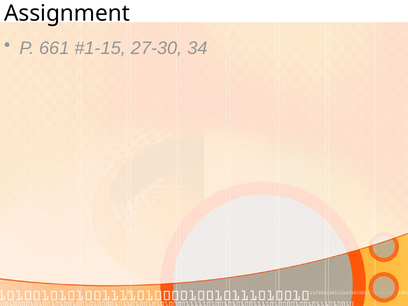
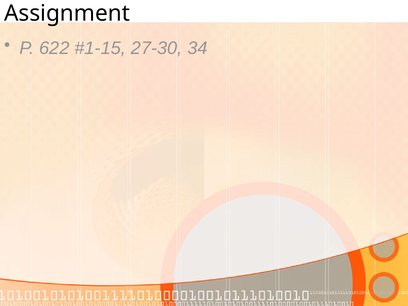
661: 661 -> 622 (54, 48)
